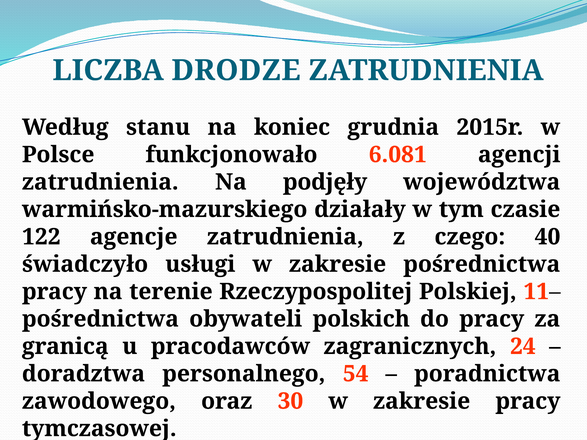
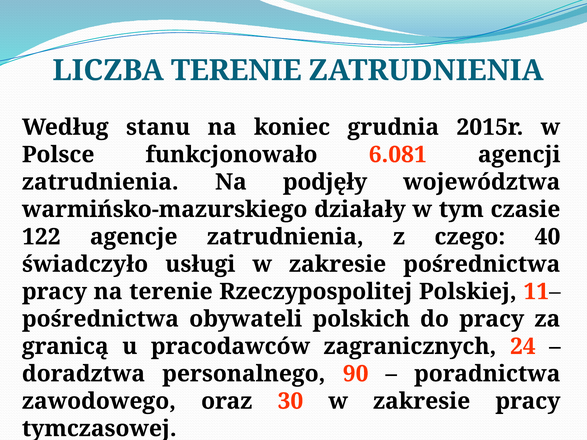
LICZBA DRODZE: DRODZE -> TERENIE (236, 70)
54: 54 -> 90 (356, 374)
